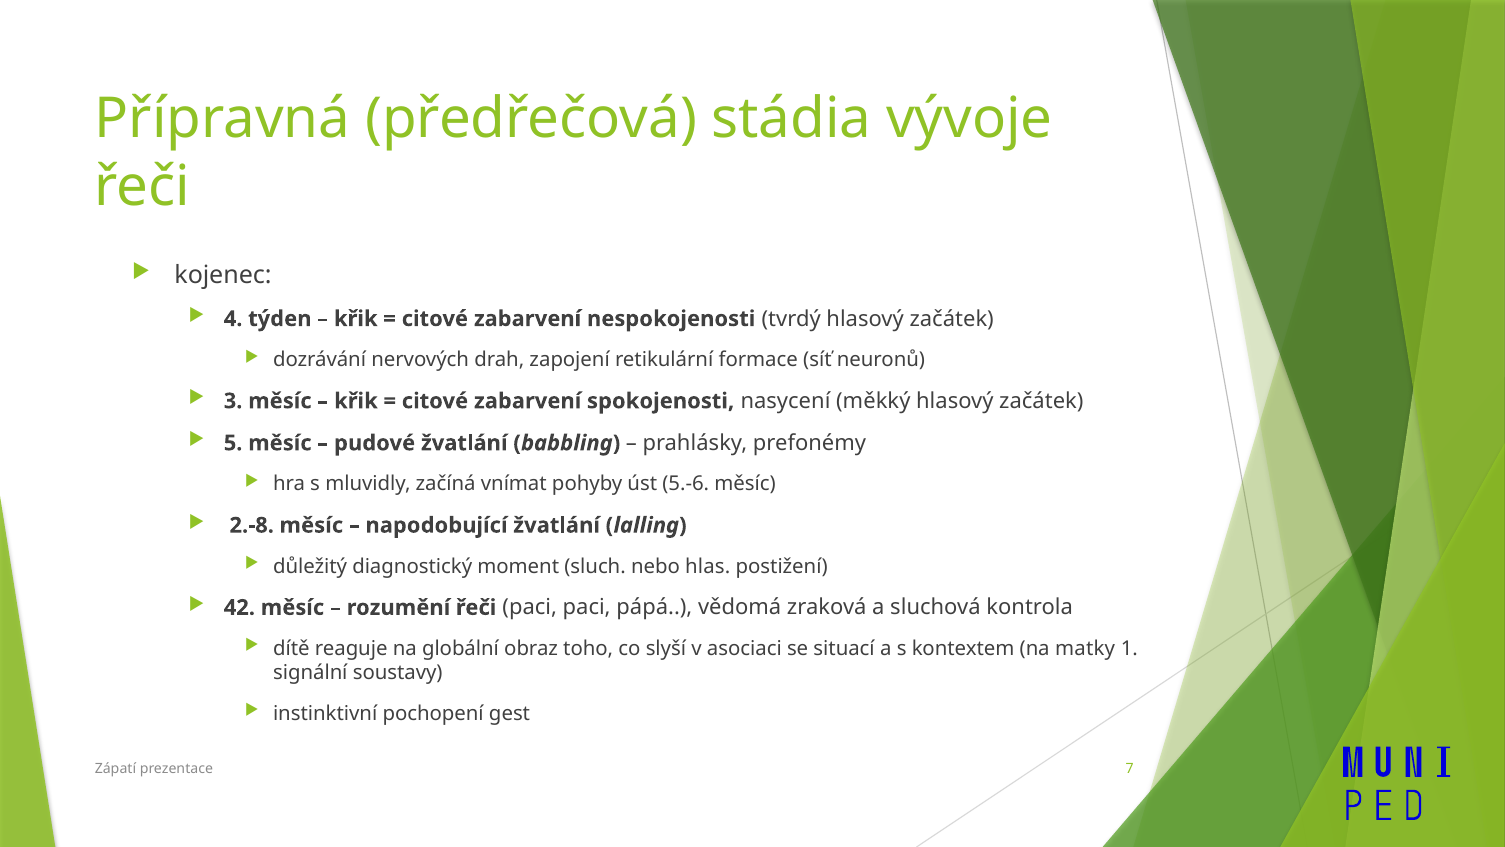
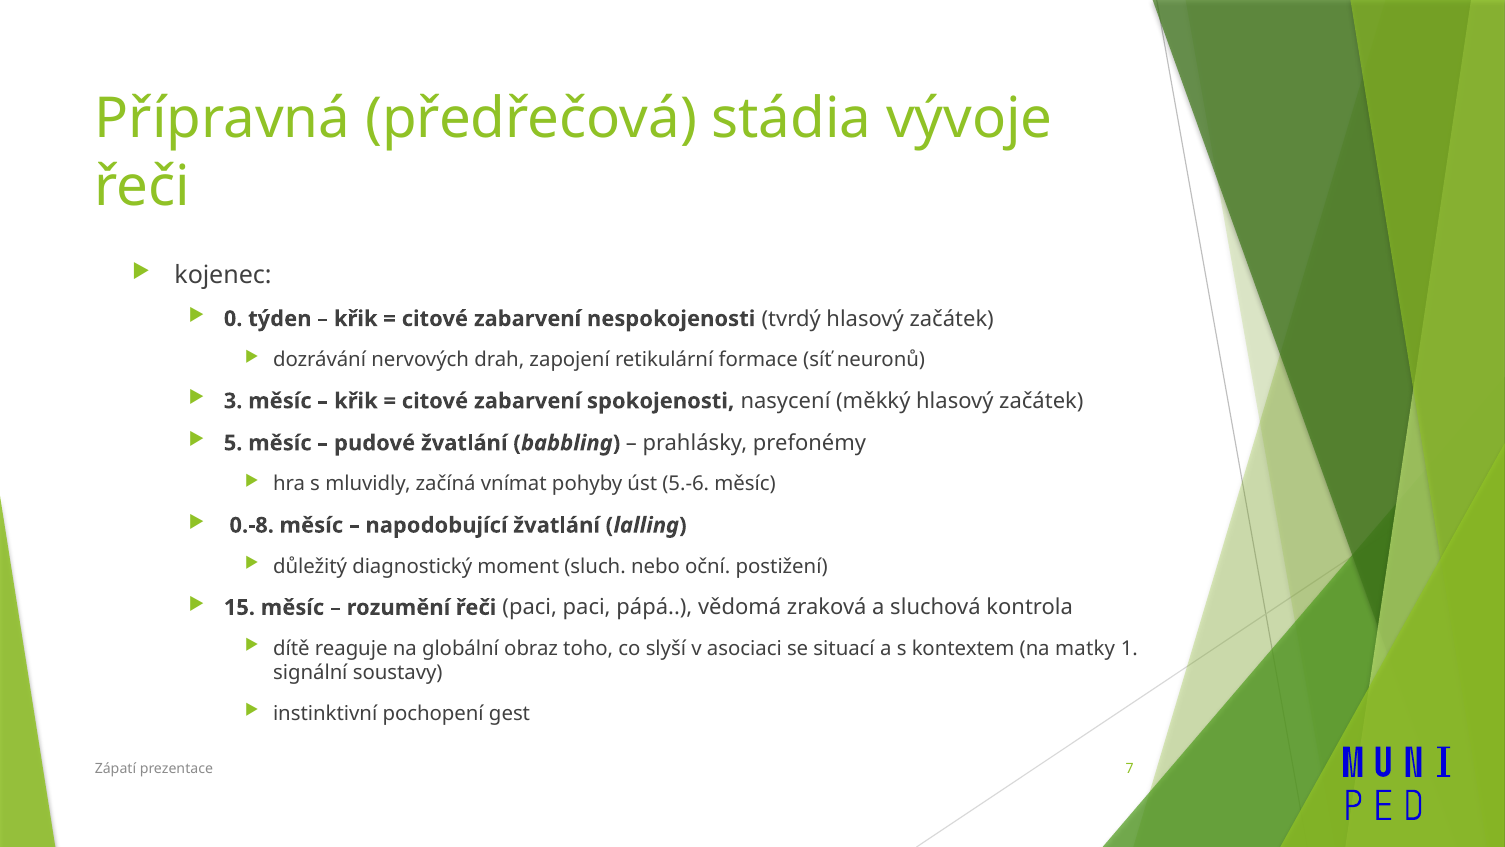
4: 4 -> 0 (233, 319)
2.-8: 2.-8 -> 0.-8 (252, 525)
hlas: hlas -> oční (708, 566)
42: 42 -> 15 (239, 607)
